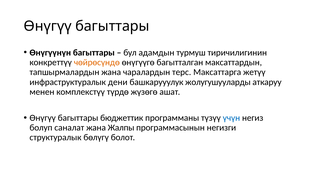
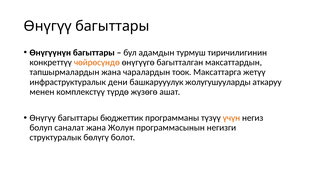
терс: терс -> тоок (182, 72)
үчүн colour: blue -> orange (231, 118)
Жалпы: Жалпы -> Жолун (121, 128)
